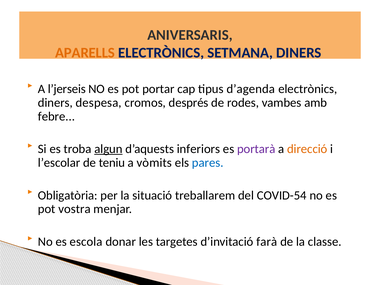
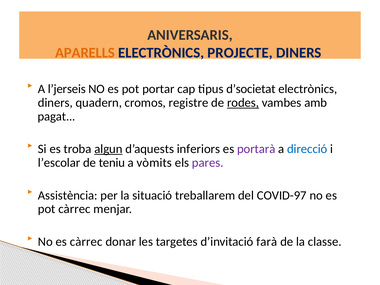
SETMANA: SETMANA -> PROJECTE (240, 53)
d’agenda: d’agenda -> d’societat (251, 89)
despesa: despesa -> quadern (99, 103)
després: després -> registre (189, 103)
rodes underline: none -> present (243, 103)
febre: febre -> pagat (57, 116)
direcció colour: orange -> blue (307, 149)
pares colour: blue -> purple (208, 163)
Obligatòria: Obligatòria -> Assistència (68, 195)
COVID-54: COVID-54 -> COVID-97 (282, 195)
pot vostra: vostra -> càrrec (74, 209)
es escola: escola -> càrrec (86, 242)
